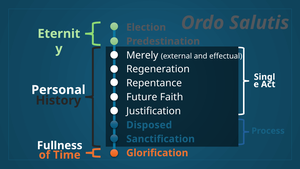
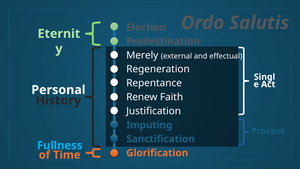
Future: Future -> Renew (142, 97)
Disposed: Disposed -> Imputing (149, 125)
Fullness colour: white -> light blue (60, 145)
